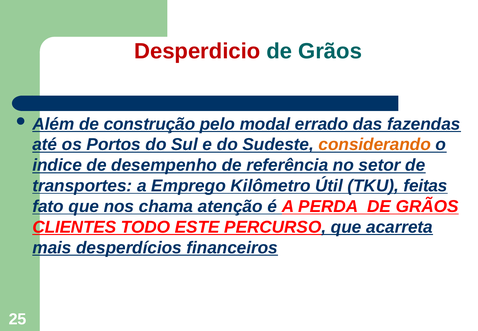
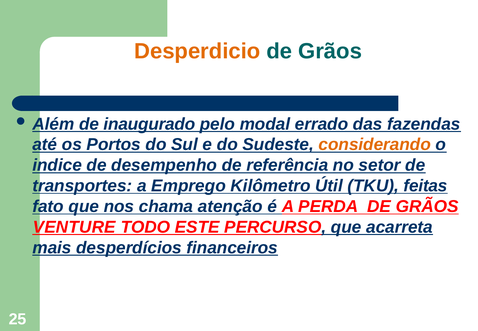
Desperdicio colour: red -> orange (197, 51)
construção: construção -> inaugurado (150, 124)
CLIENTES: CLIENTES -> VENTURE (74, 227)
